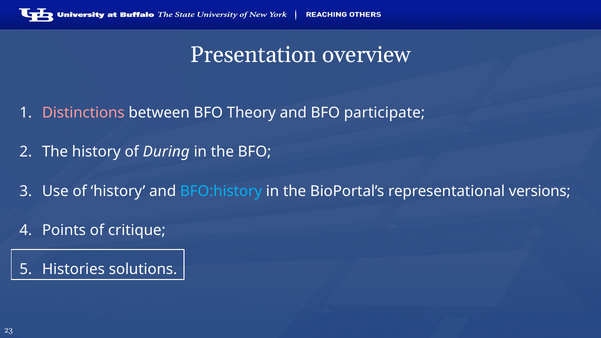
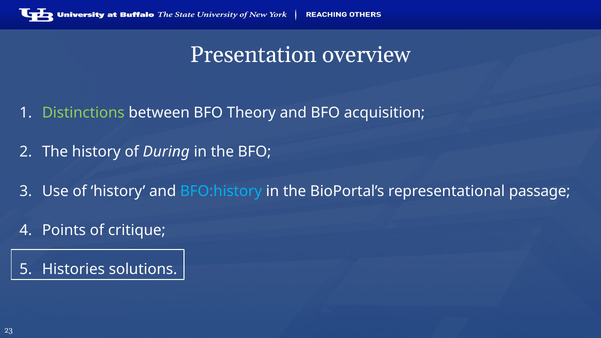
Distinctions colour: pink -> light green (83, 113)
participate: participate -> acquisition (384, 113)
versions: versions -> passage (540, 191)
